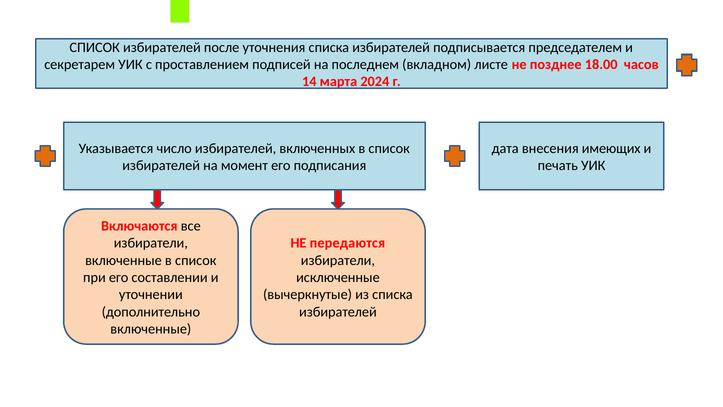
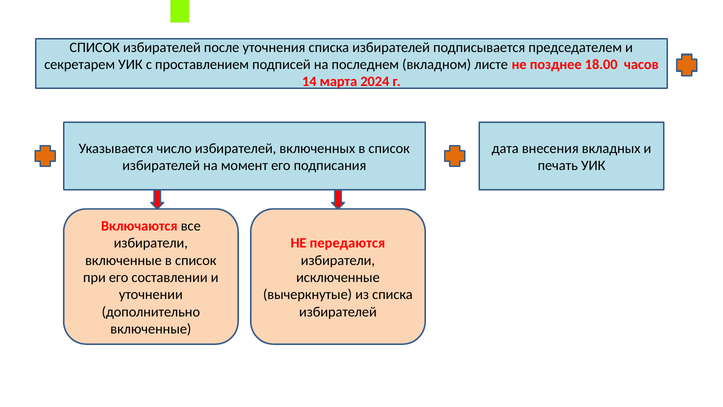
имеющих: имеющих -> вкладных (611, 148)
